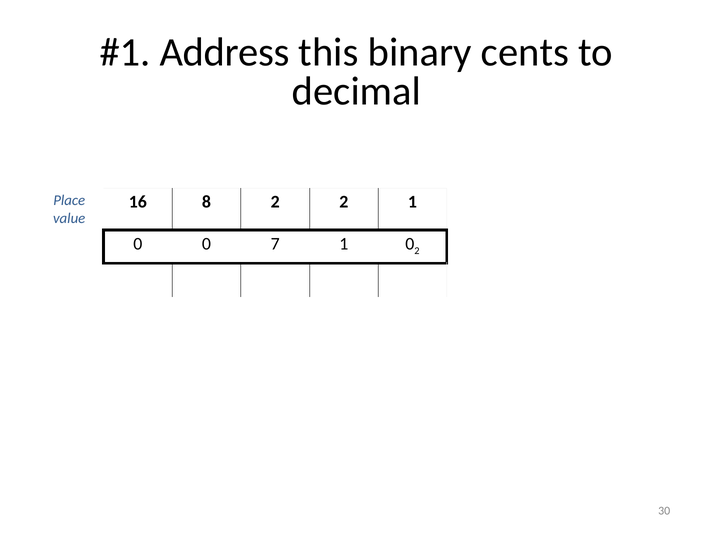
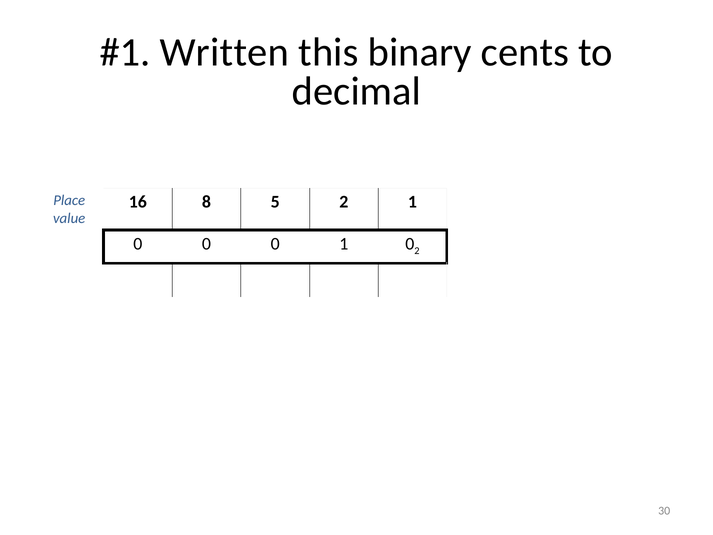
Address: Address -> Written (224, 53)
8 2: 2 -> 5 (275, 202)
0 0 7: 7 -> 0 (275, 244)
